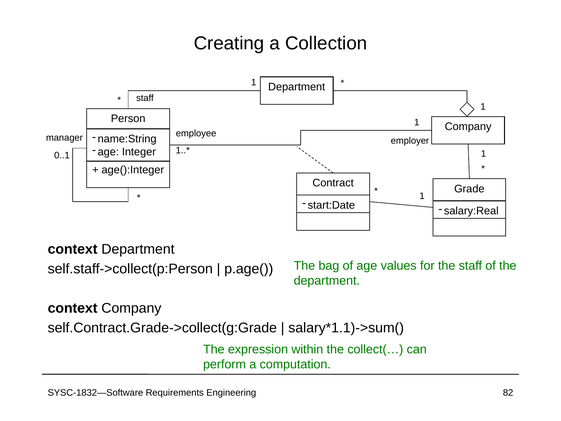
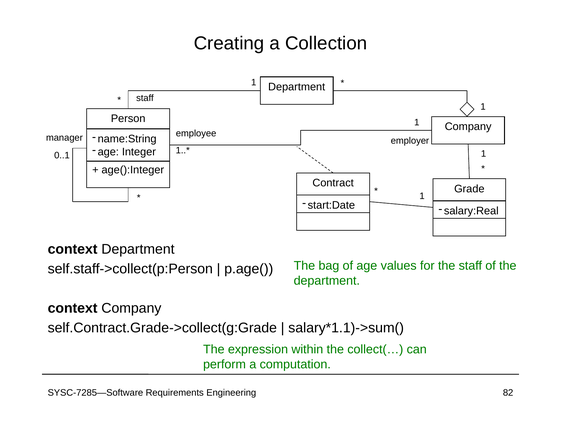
SYSC-1832—Software: SYSC-1832—Software -> SYSC-7285—Software (95, 392)
